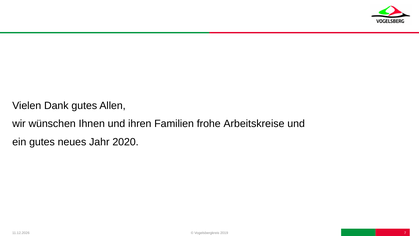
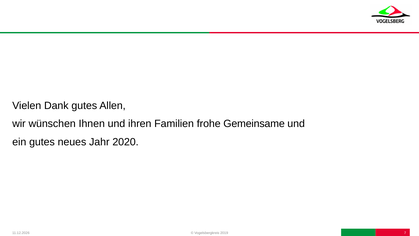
Arbeitskreise: Arbeitskreise -> Gemeinsame (254, 124)
